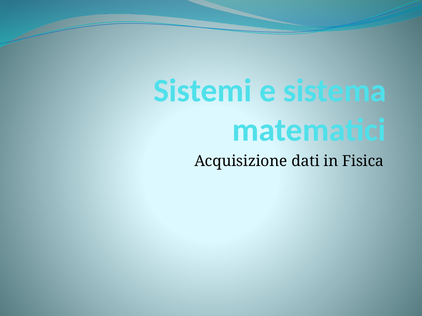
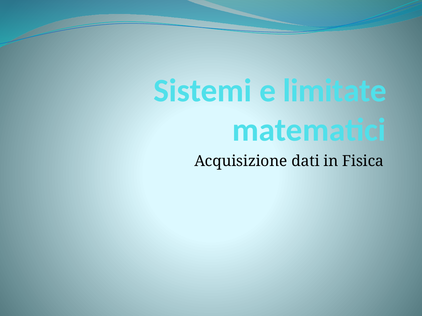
sistema: sistema -> limitate (335, 91)
